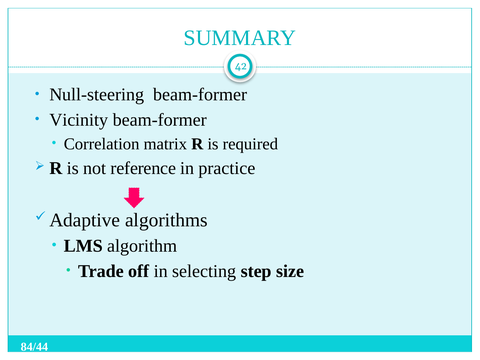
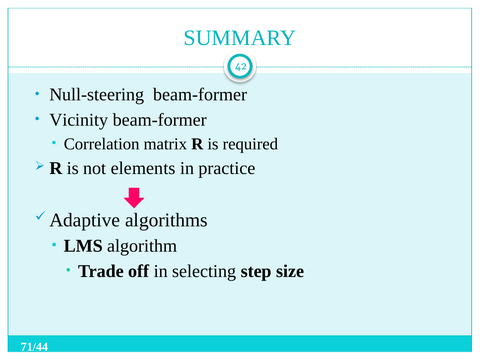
reference: reference -> elements (143, 168)
84/44: 84/44 -> 71/44 (34, 347)
